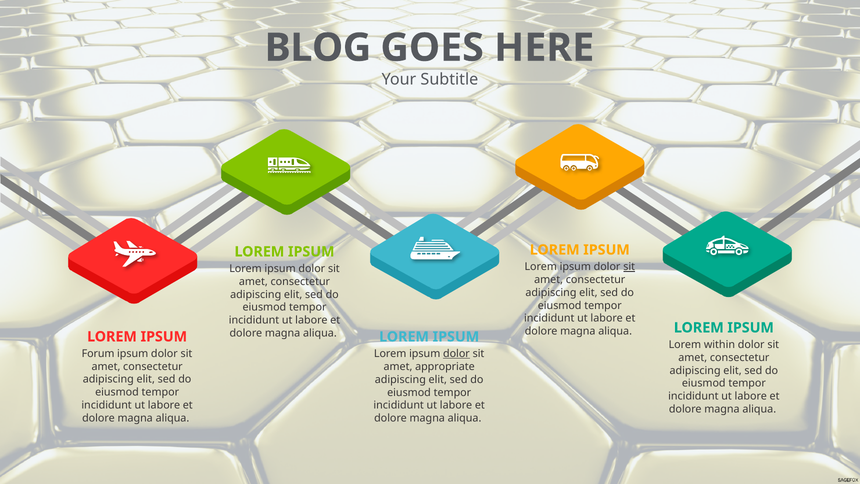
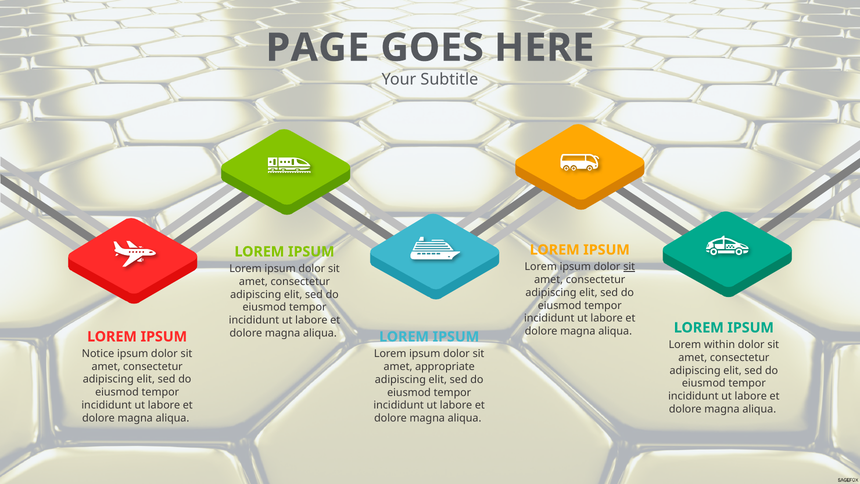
BLOG: BLOG -> PAGE (318, 48)
Forum: Forum -> Notice (98, 353)
dolor underline: present -> none (456, 354)
